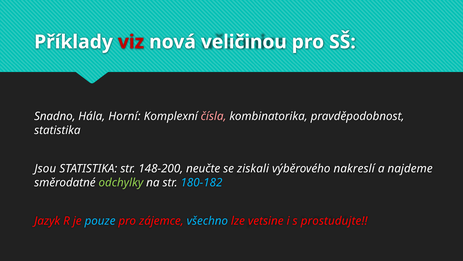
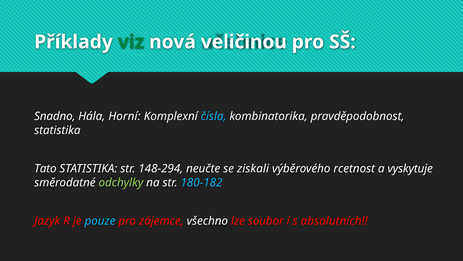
viz colour: red -> green (131, 42)
čísla colour: pink -> light blue (214, 116)
Jsou: Jsou -> Tato (45, 168)
148-200: 148-200 -> 148-294 (161, 168)
nakreslí: nakreslí -> rcetnost (354, 168)
najdeme: najdeme -> vyskytuje (410, 168)
všechno colour: light blue -> white (207, 220)
vetsine: vetsine -> soubor (266, 220)
prostudujte: prostudujte -> absolutních (334, 220)
